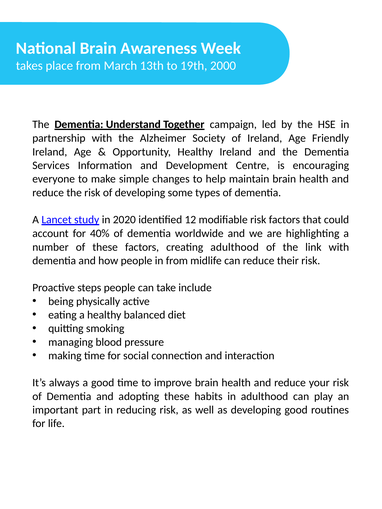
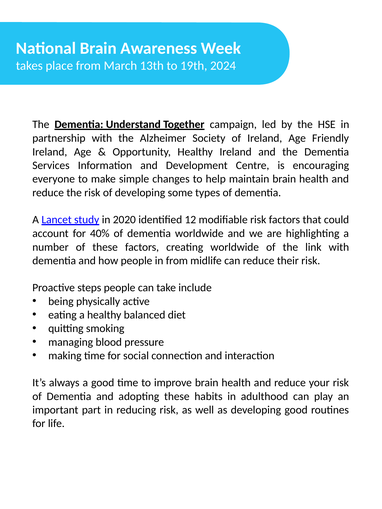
2000: 2000 -> 2024 (223, 66)
creating adulthood: adulthood -> worldwide (235, 247)
